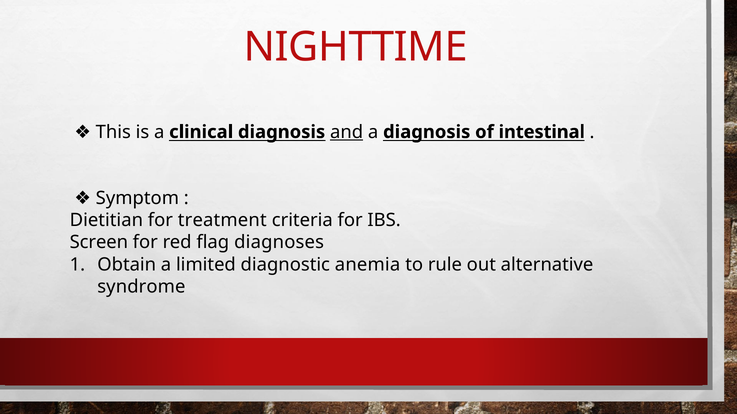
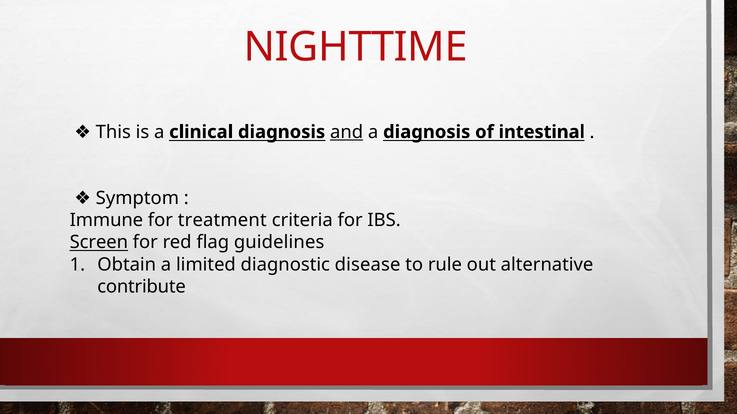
Dietitian: Dietitian -> Immune (106, 221)
Screen underline: none -> present (99, 243)
diagnoses: diagnoses -> guidelines (279, 243)
anemia: anemia -> disease (368, 265)
syndrome: syndrome -> contribute (142, 287)
